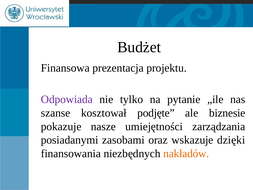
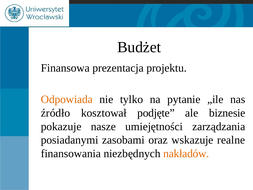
Odpowiada colour: purple -> orange (67, 99)
szanse: szanse -> źródło (56, 113)
dzięki: dzięki -> realne (231, 140)
